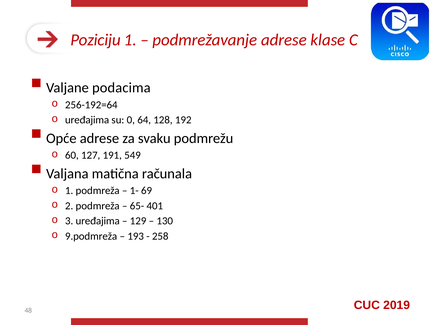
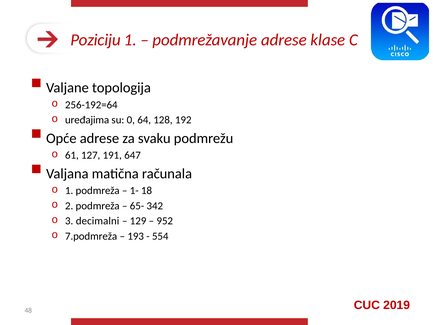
podacima: podacima -> topologija (121, 88)
60: 60 -> 61 (72, 155)
549: 549 -> 647 (133, 155)
69: 69 -> 18 (147, 191)
401: 401 -> 342 (155, 206)
3 uređajima: uređajima -> decimalni (98, 221)
130: 130 -> 952 (165, 221)
9.podmreža: 9.podmreža -> 7.podmreža (91, 236)
258: 258 -> 554 (160, 236)
